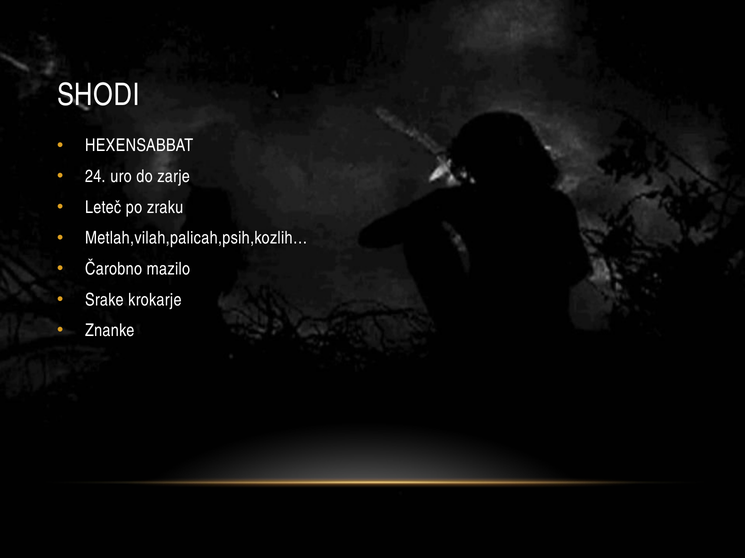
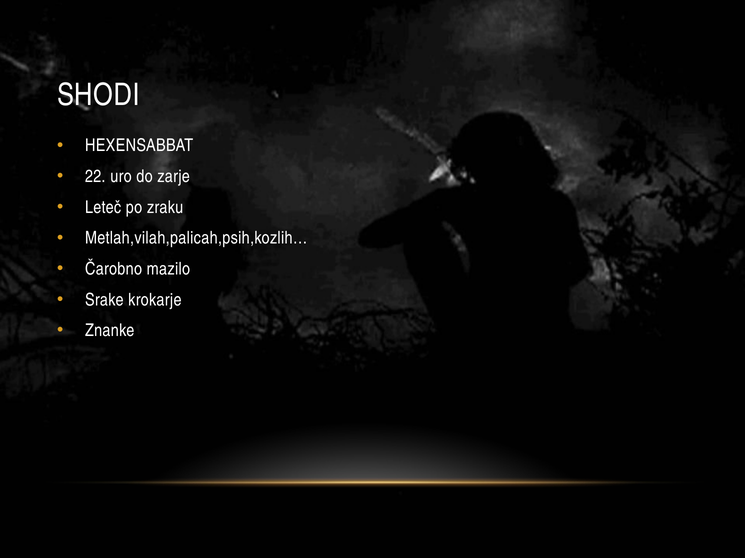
24: 24 -> 22 (95, 177)
